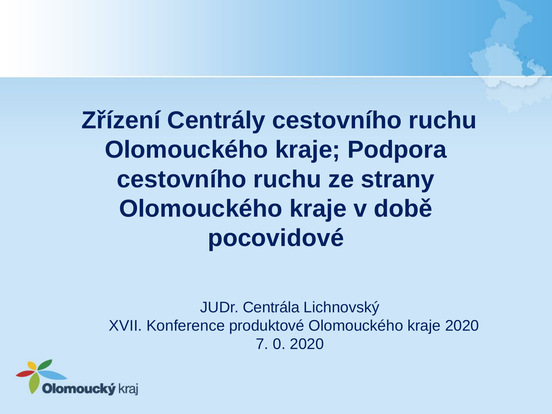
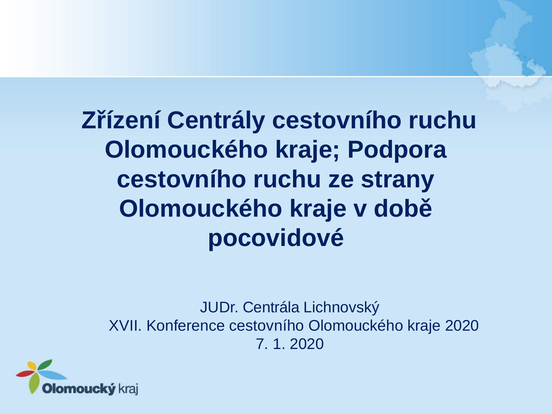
Konference produktové: produktové -> cestovního (267, 326)
0: 0 -> 1 (279, 344)
